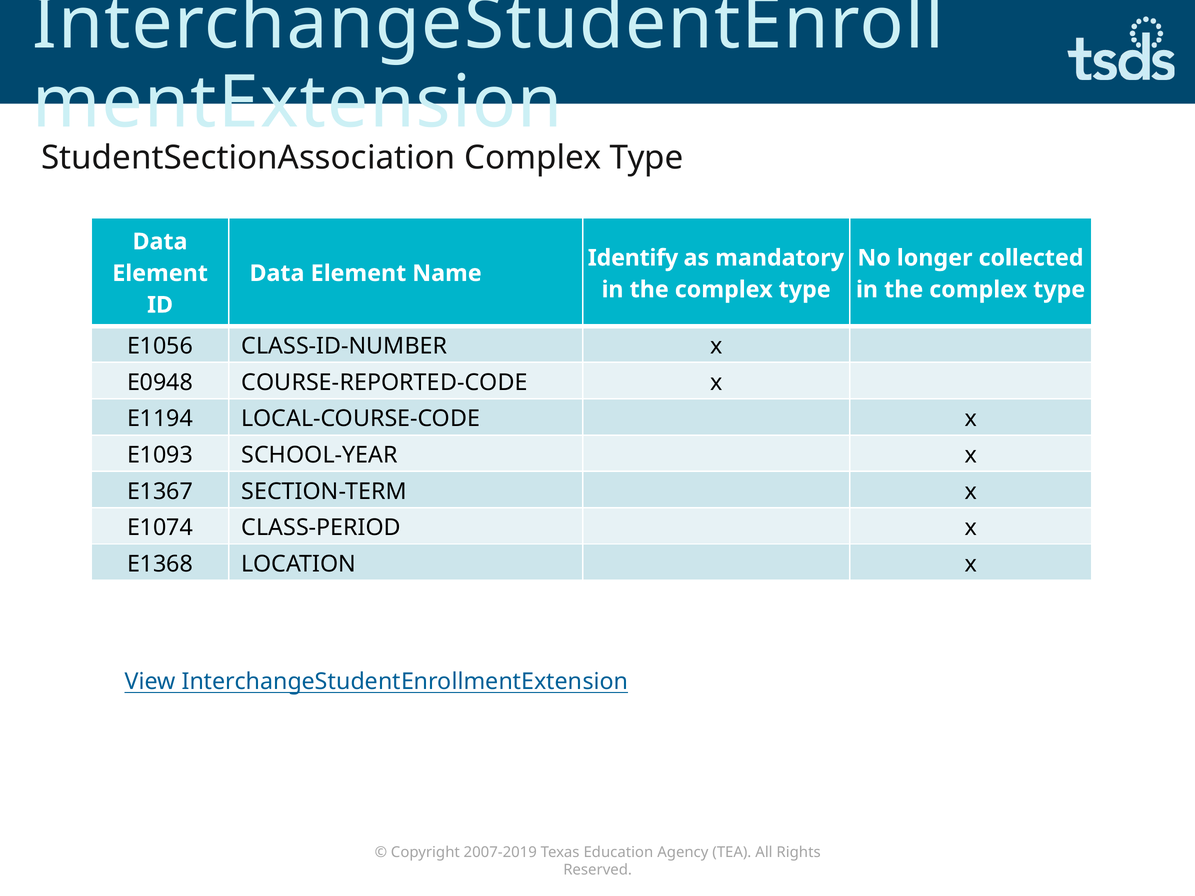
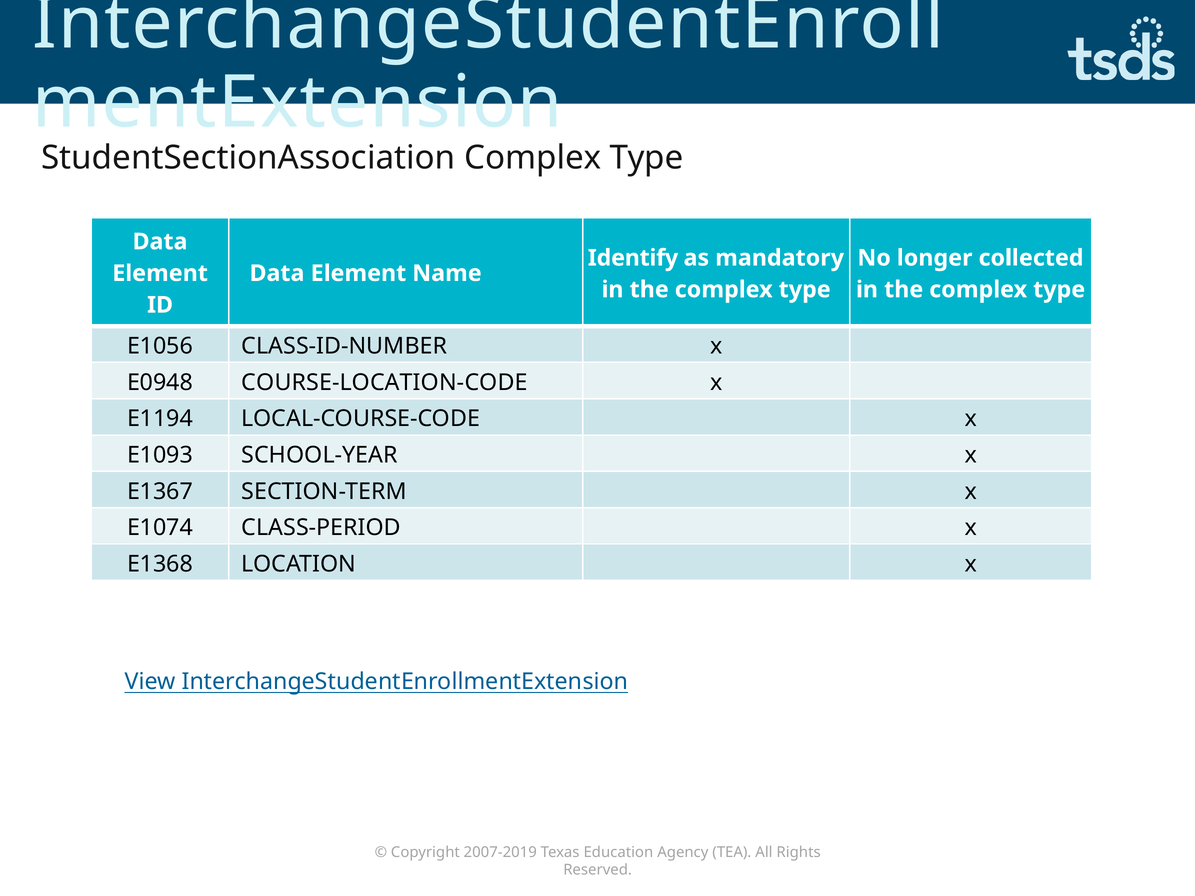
COURSE-REPORTED-CODE: COURSE-REPORTED-CODE -> COURSE-LOCATION-CODE (385, 383)
